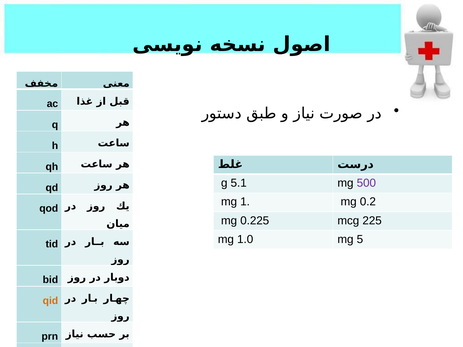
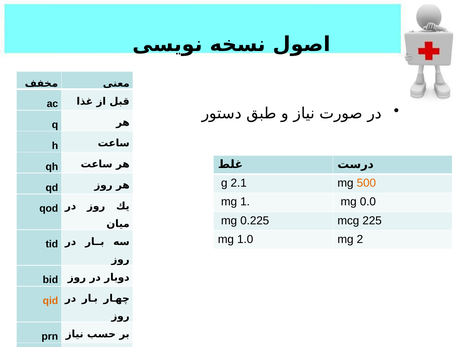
5.1: 5.1 -> 2.1 (239, 183)
500 colour: purple -> orange (366, 183)
0.2: 0.2 -> 0.0 (368, 202)
5: 5 -> 2 (360, 239)
